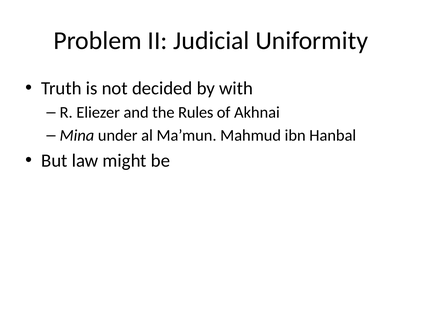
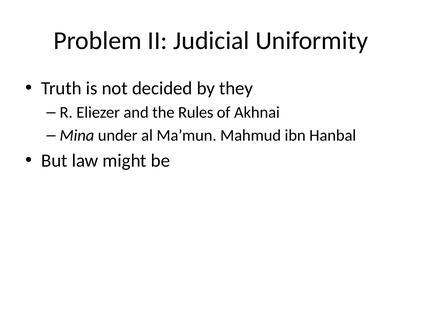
with: with -> they (236, 89)
